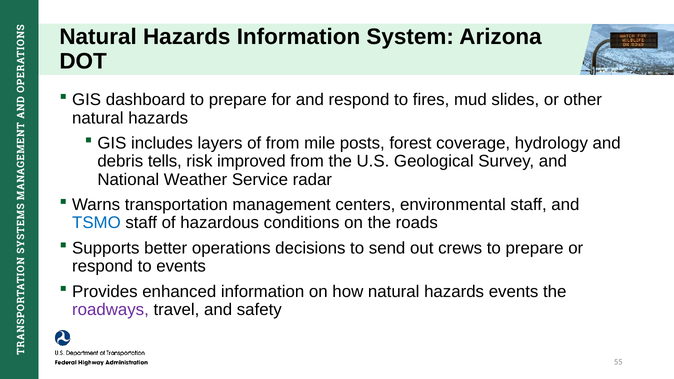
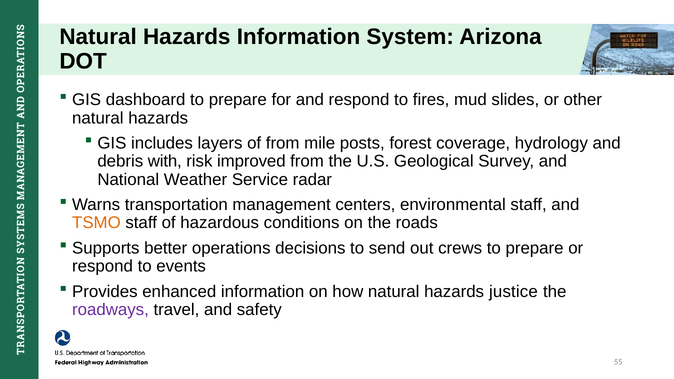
tells: tells -> with (165, 161)
TSMO colour: blue -> orange (96, 223)
hazards events: events -> justice (513, 292)
